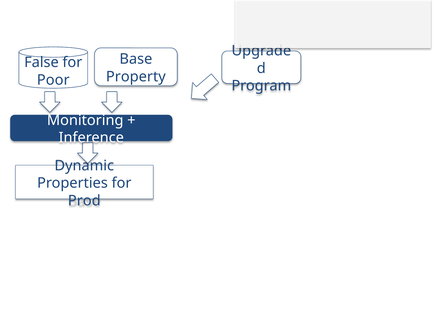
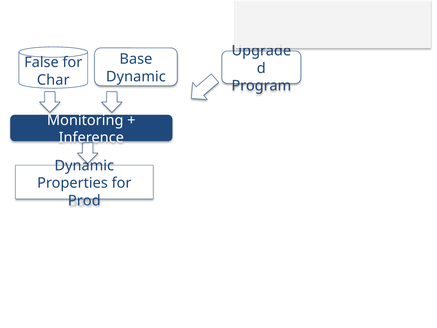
Property: Property -> Dynamic (136, 77)
Poor: Poor -> Char (53, 80)
